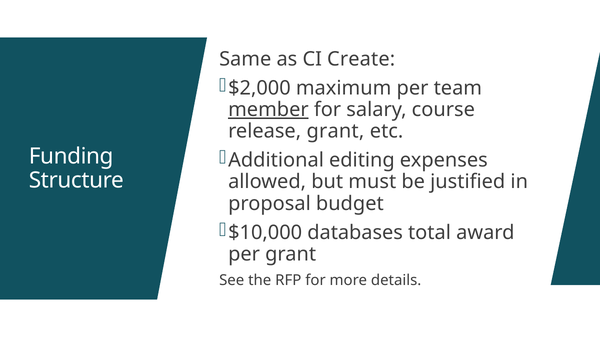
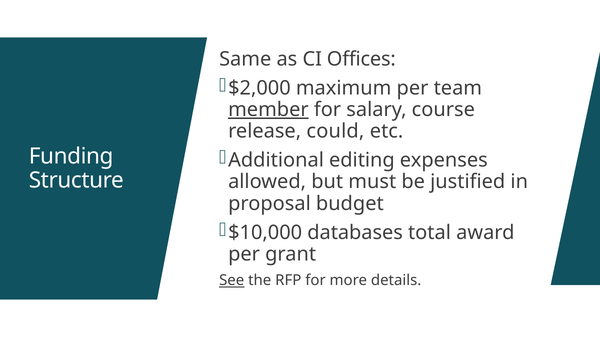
Create: Create -> Offices (361, 59)
release grant: grant -> could (335, 131)
See underline: none -> present (232, 281)
